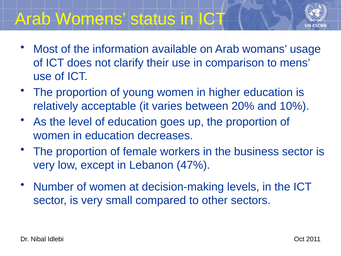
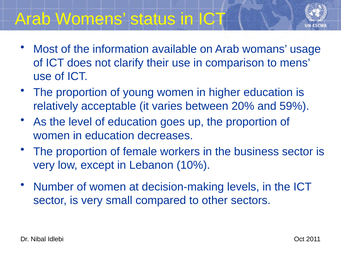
10%: 10% -> 59% (294, 106)
47%: 47% -> 10% (193, 165)
